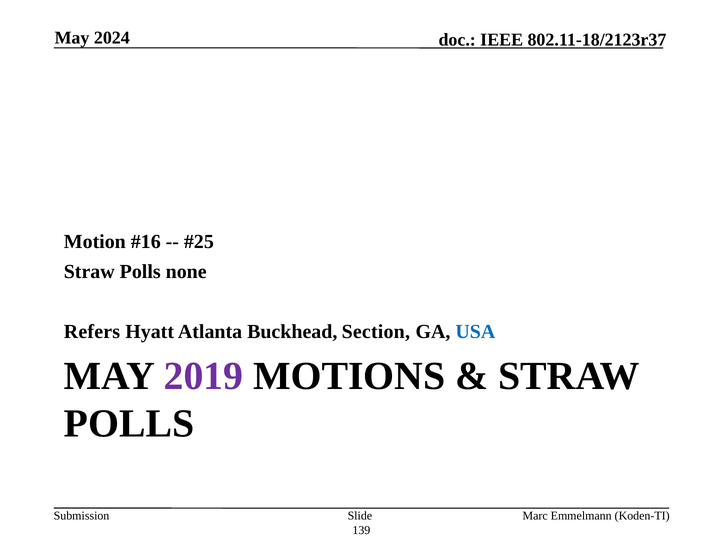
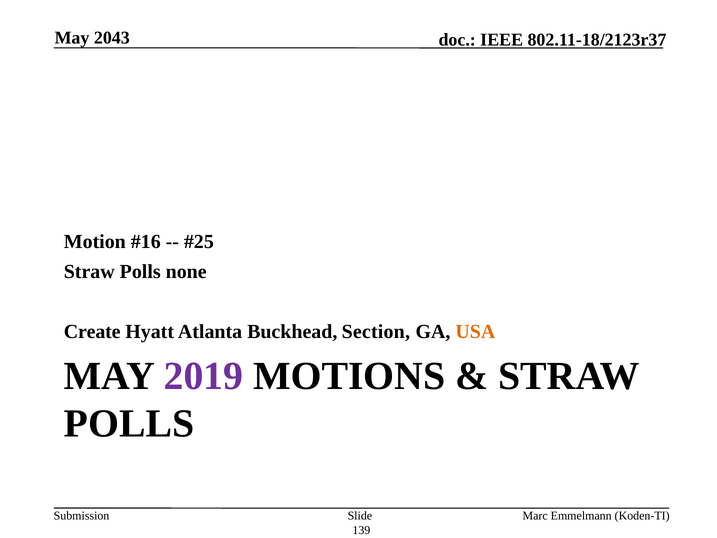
2024: 2024 -> 2043 (112, 38)
Refers: Refers -> Create (92, 331)
USA colour: blue -> orange (475, 331)
